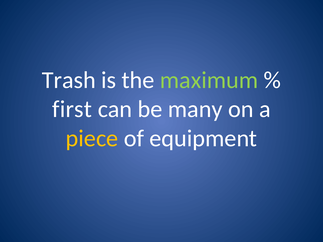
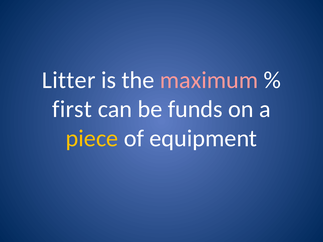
Trash: Trash -> Litter (69, 80)
maximum colour: light green -> pink (209, 80)
many: many -> funds (195, 109)
